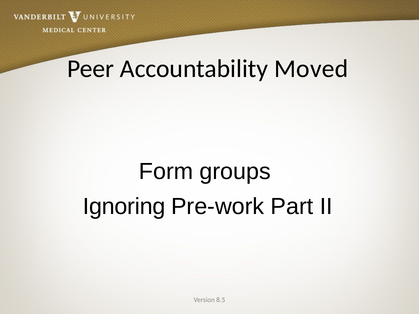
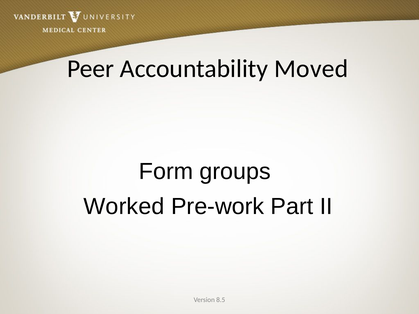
Ignoring: Ignoring -> Worked (124, 207)
